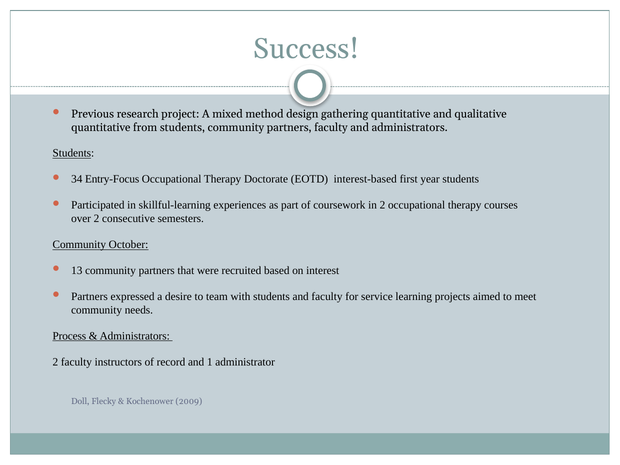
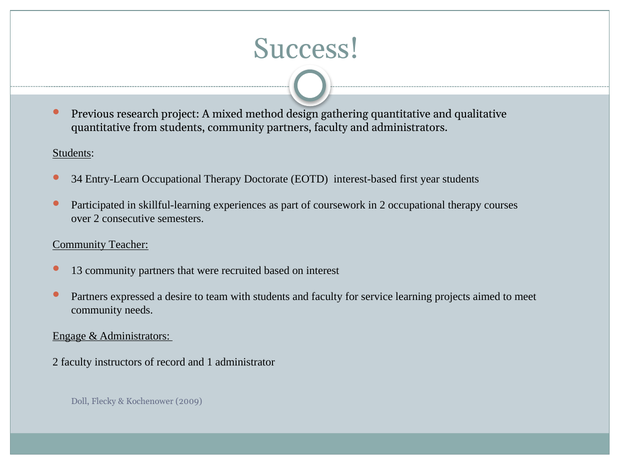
Entry-Focus: Entry-Focus -> Entry-Learn (112, 179)
October: October -> Teacher (129, 245)
Process: Process -> Engage (69, 336)
